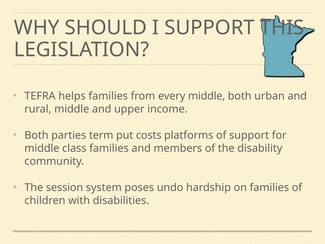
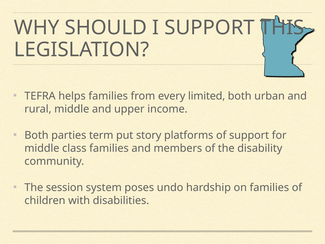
every middle: middle -> limited (207, 96)
costs: costs -> story (149, 135)
